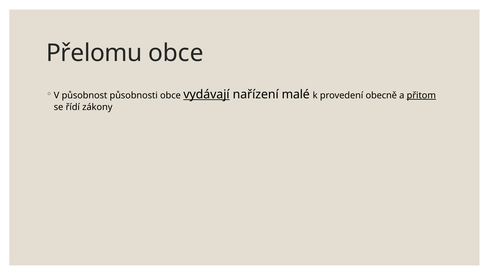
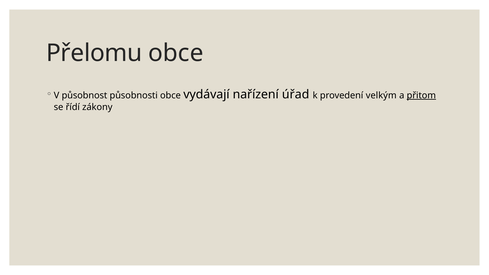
vydávají underline: present -> none (206, 94)
malé: malé -> úřad (296, 94)
obecně: obecně -> velkým (381, 95)
